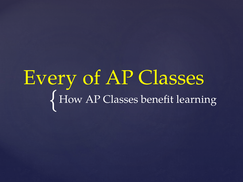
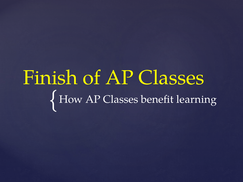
Every: Every -> Finish (50, 78)
